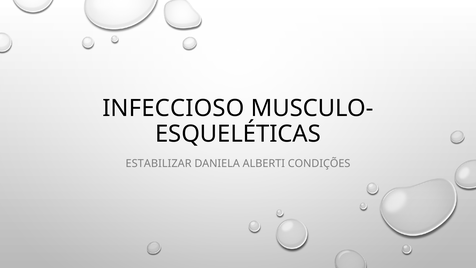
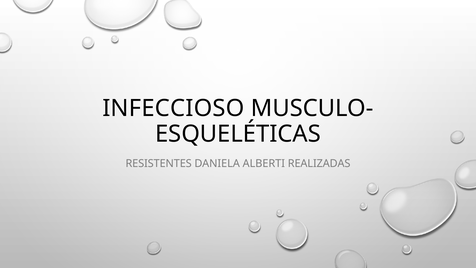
ESTABILIZAR: ESTABILIZAR -> RESISTENTES (159, 163)
CONDIÇÕES: CONDIÇÕES -> REALIZADAS (319, 163)
